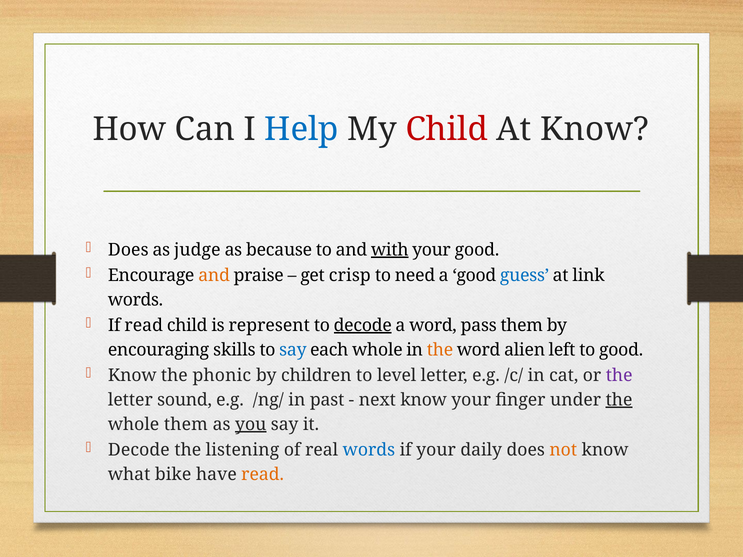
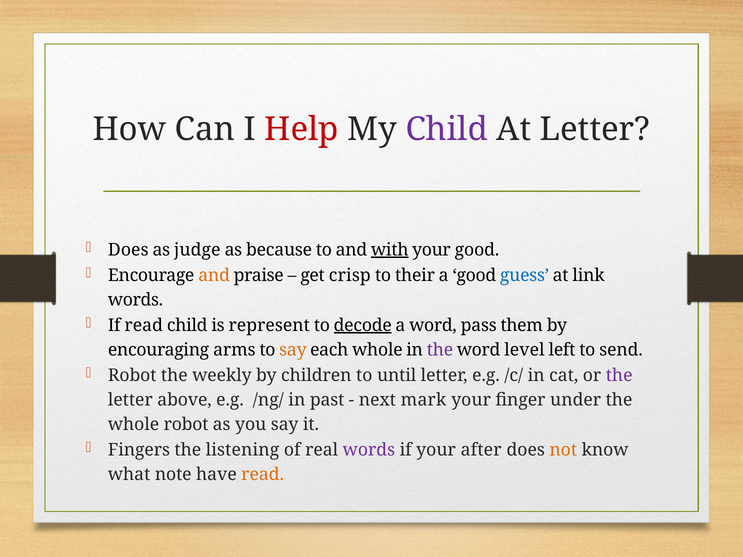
Help colour: blue -> red (302, 129)
Child colour: red -> purple (447, 129)
At Know: Know -> Letter (595, 129)
need: need -> their (415, 275)
skills: skills -> arms (234, 350)
say colour: blue -> orange (293, 350)
the colour: orange -> purple (440, 350)
alien: alien -> level (524, 350)
to good: good -> send (621, 350)
Know: Know -> Robot (132, 375)
phonic: phonic -> weekly (222, 375)
level: level -> until (397, 375)
sound: sound -> above (185, 400)
next know: know -> mark (424, 400)
the underline: present -> none (619, 400)
whole them: them -> robot (186, 424)
you underline: present -> none (251, 424)
Decode: Decode -> Fingers (139, 450)
words colour: blue -> purple (369, 450)
daily: daily -> after (481, 450)
bike: bike -> note (173, 474)
